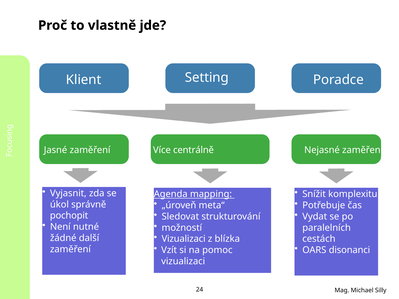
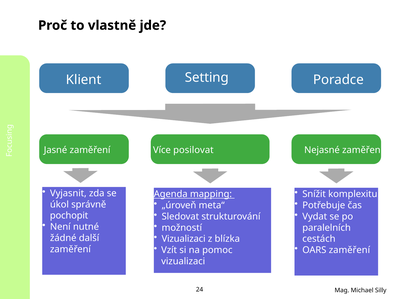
centrálně: centrálně -> posilovat (193, 150)
OARS disonanci: disonanci -> zaměření (349, 250)
